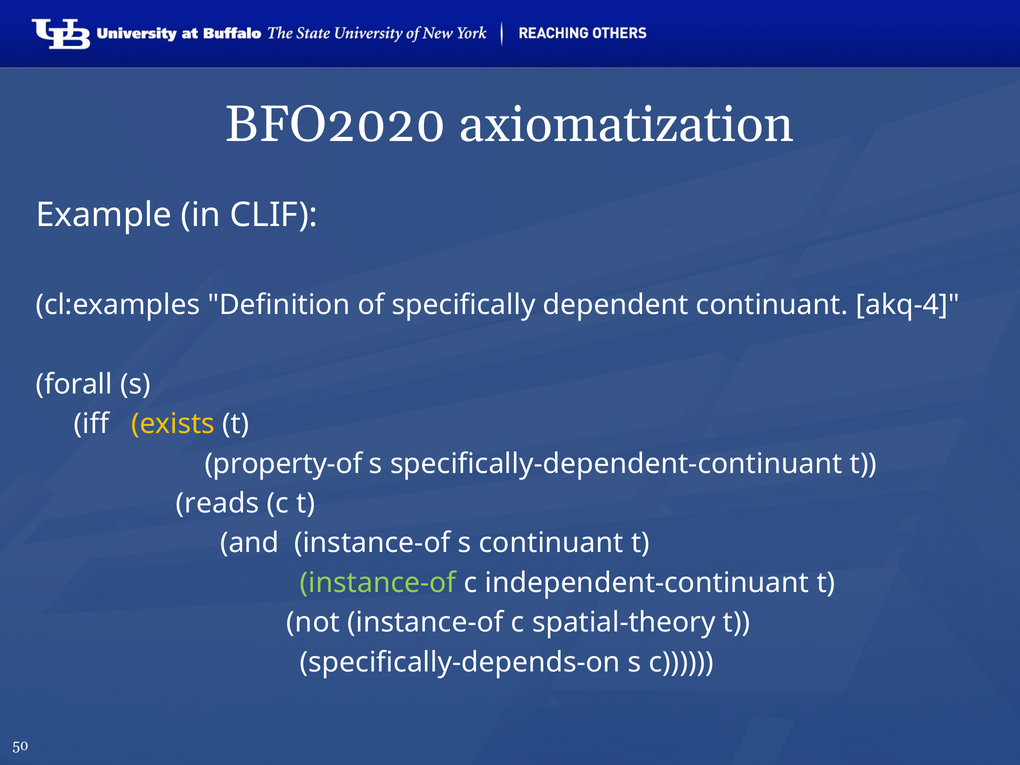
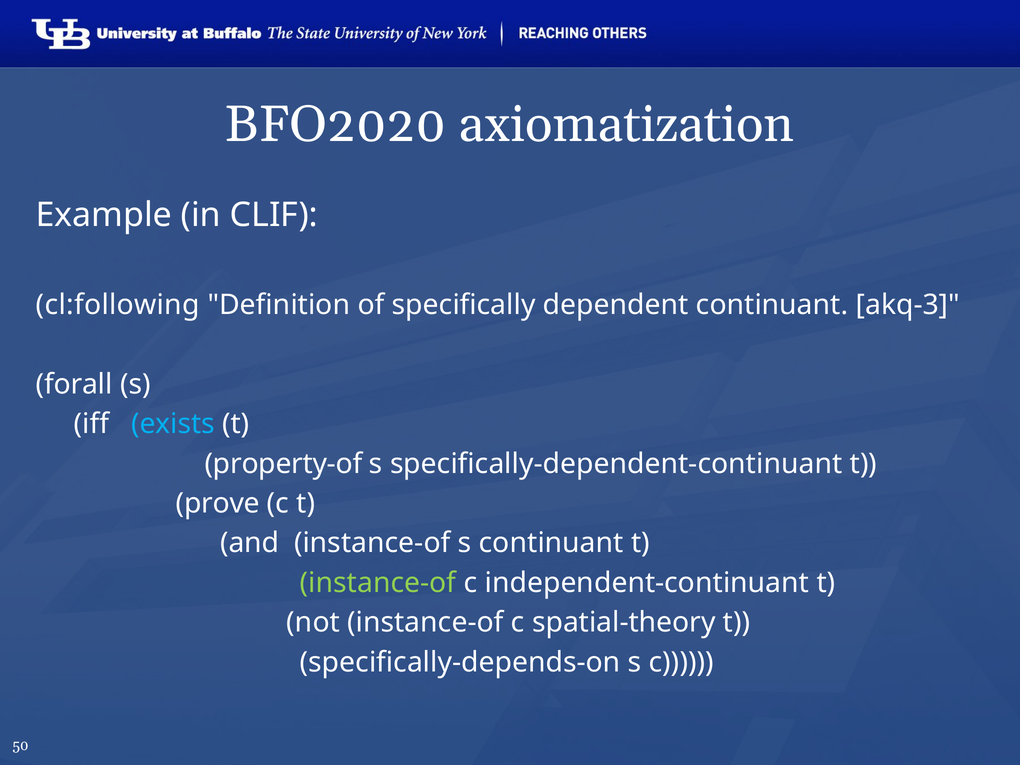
cl:examples: cl:examples -> cl:following (118, 305)
akq-4: akq-4 -> akq-3 (908, 305)
exists colour: yellow -> light blue (173, 424)
reads: reads -> prove (218, 503)
